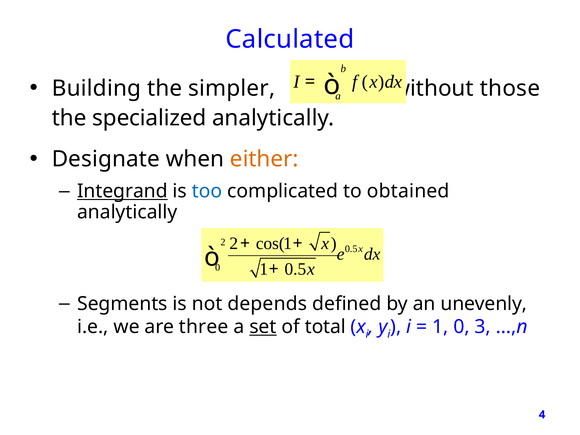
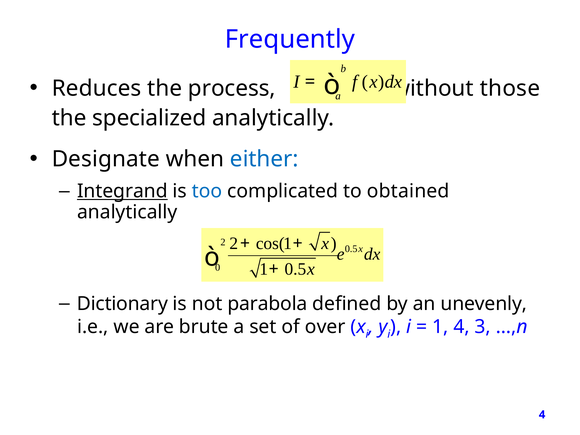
Calculated: Calculated -> Frequently (290, 39)
Building: Building -> Reduces (97, 88)
simpler: simpler -> process (232, 88)
either colour: orange -> blue (264, 159)
Segments: Segments -> Dictionary (122, 304)
depends: depends -> parabola (267, 304)
three: three -> brute (204, 327)
set underline: present -> none (263, 327)
total: total -> over (325, 327)
1 0: 0 -> 4 (462, 327)
